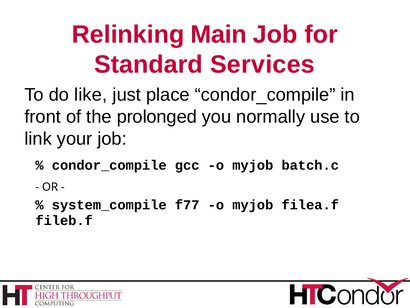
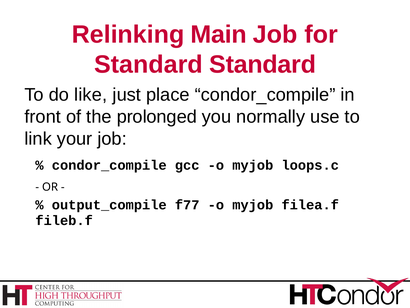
Standard Services: Services -> Standard (263, 65)
batch.c: batch.c -> loops.c (310, 165)
system_compile: system_compile -> output_compile (109, 205)
